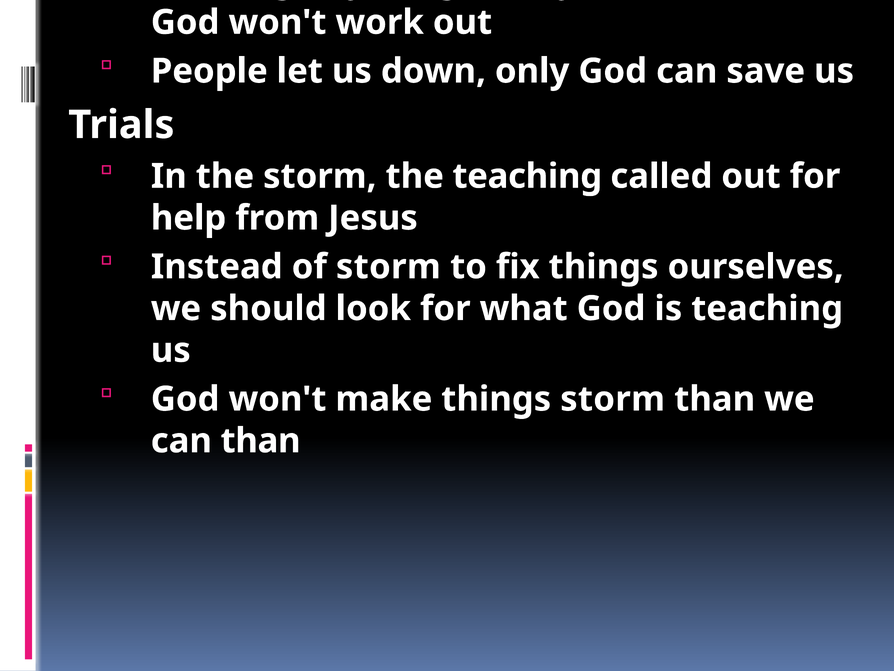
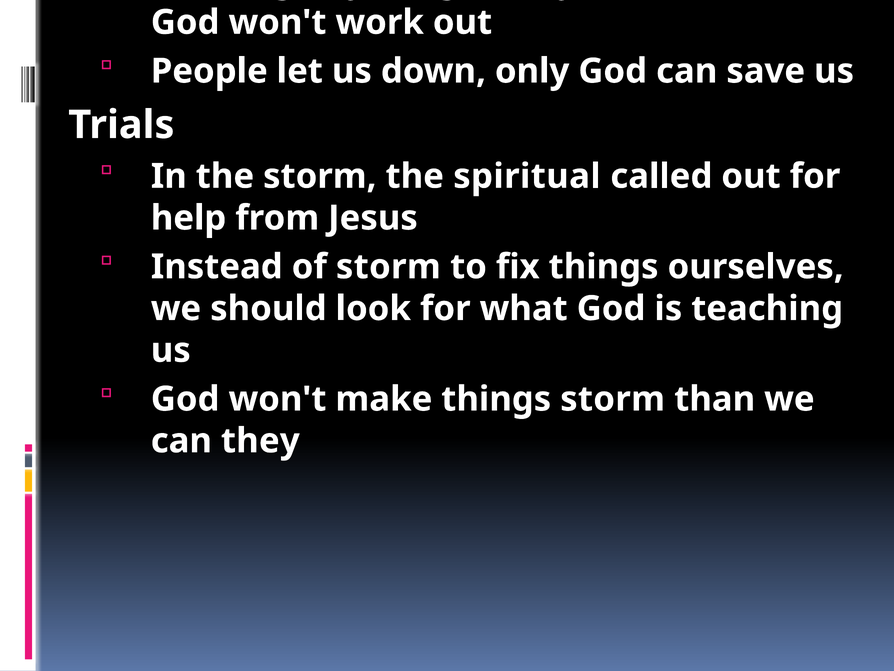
the teaching: teaching -> spiritual (527, 176)
can than: than -> they (260, 441)
